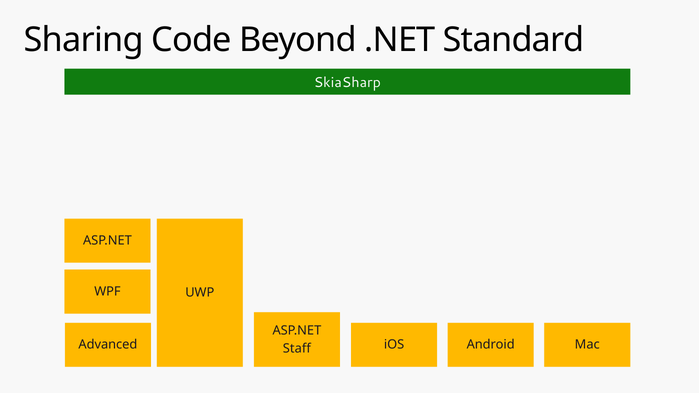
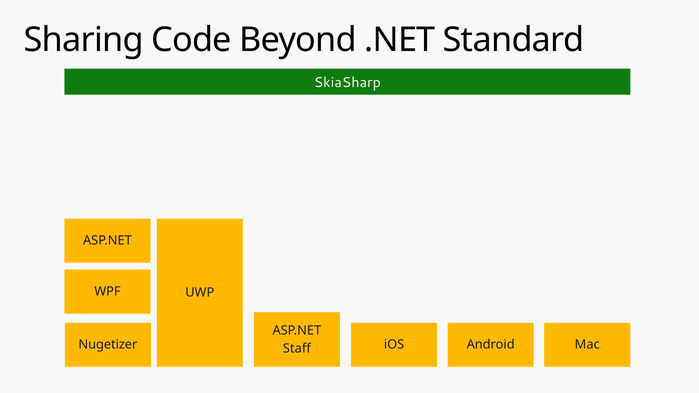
Advanced: Advanced -> Nugetizer (108, 345)
